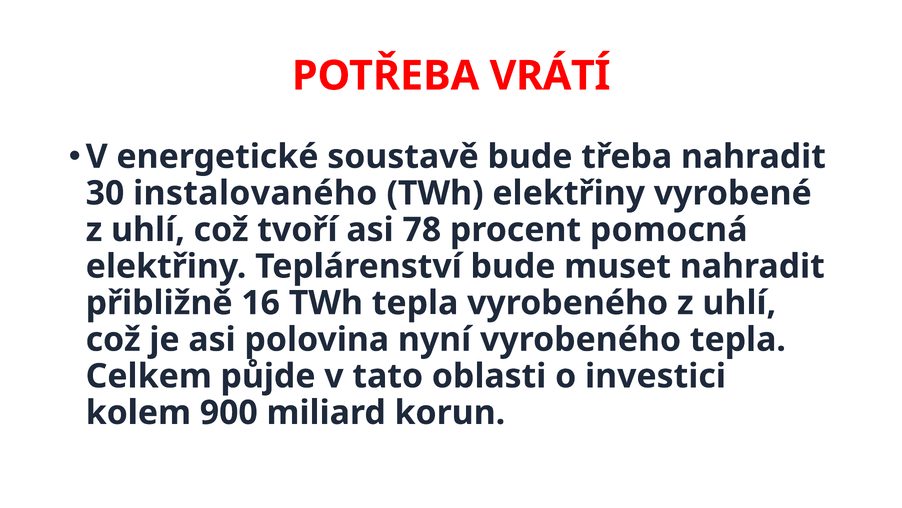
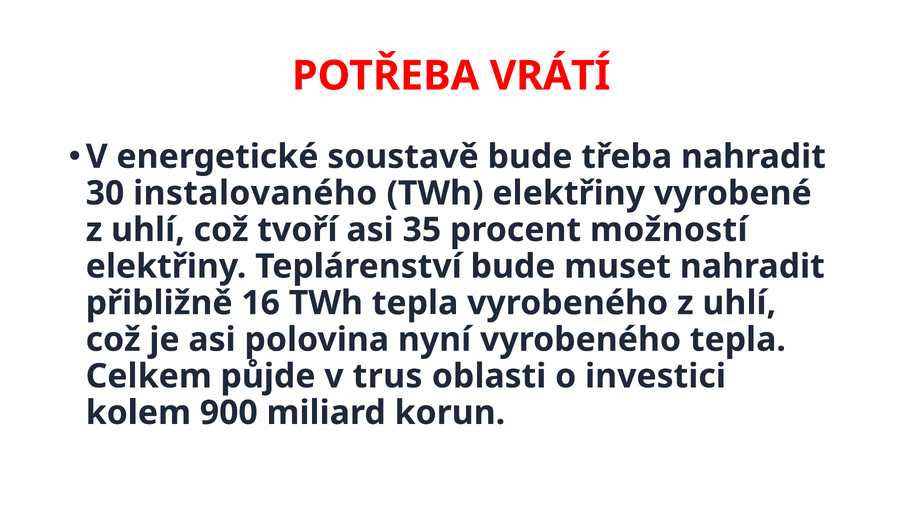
78: 78 -> 35 (422, 230)
pomocná: pomocná -> možností (669, 230)
tato: tato -> trus (388, 376)
